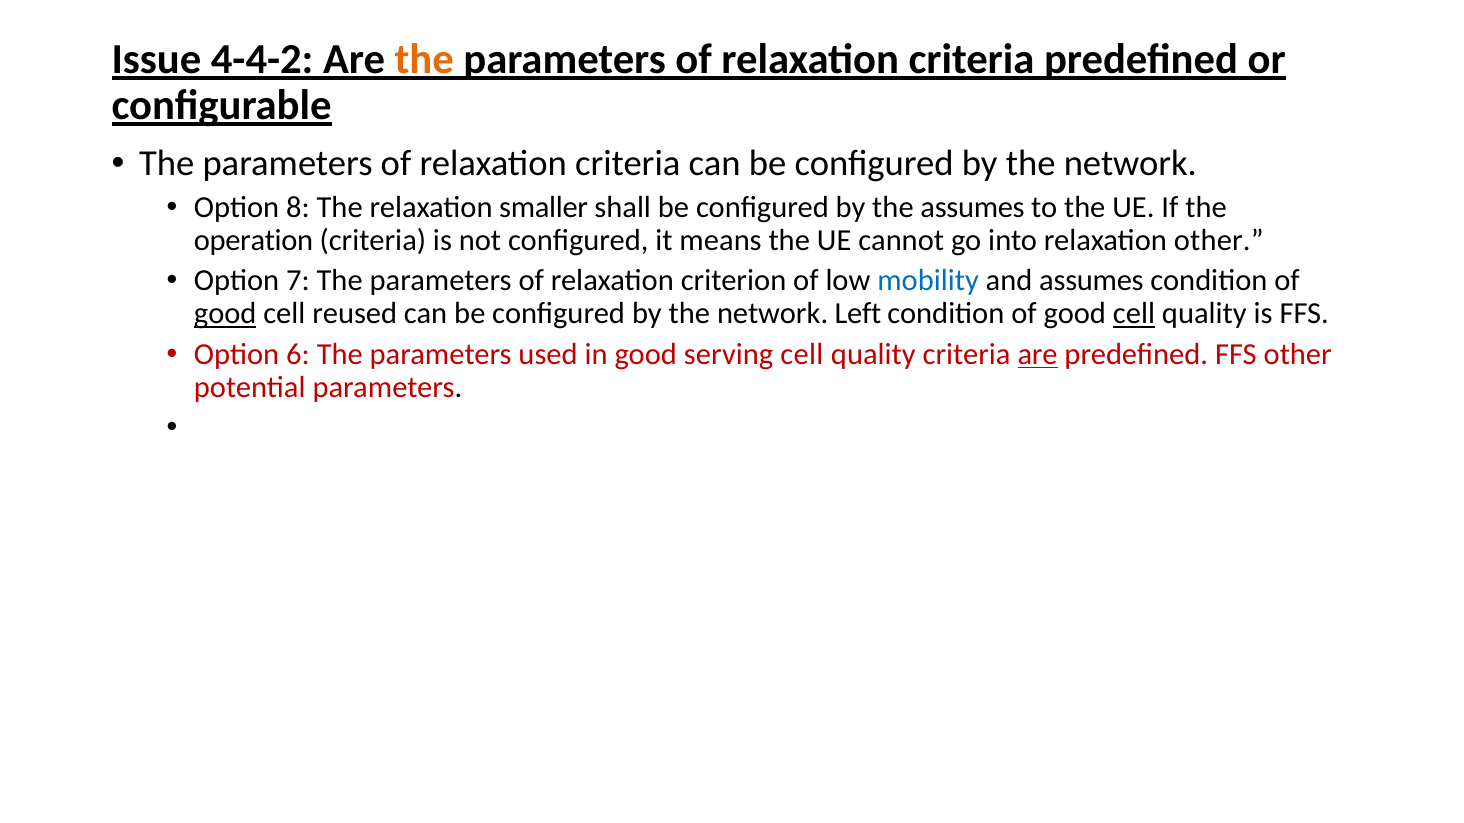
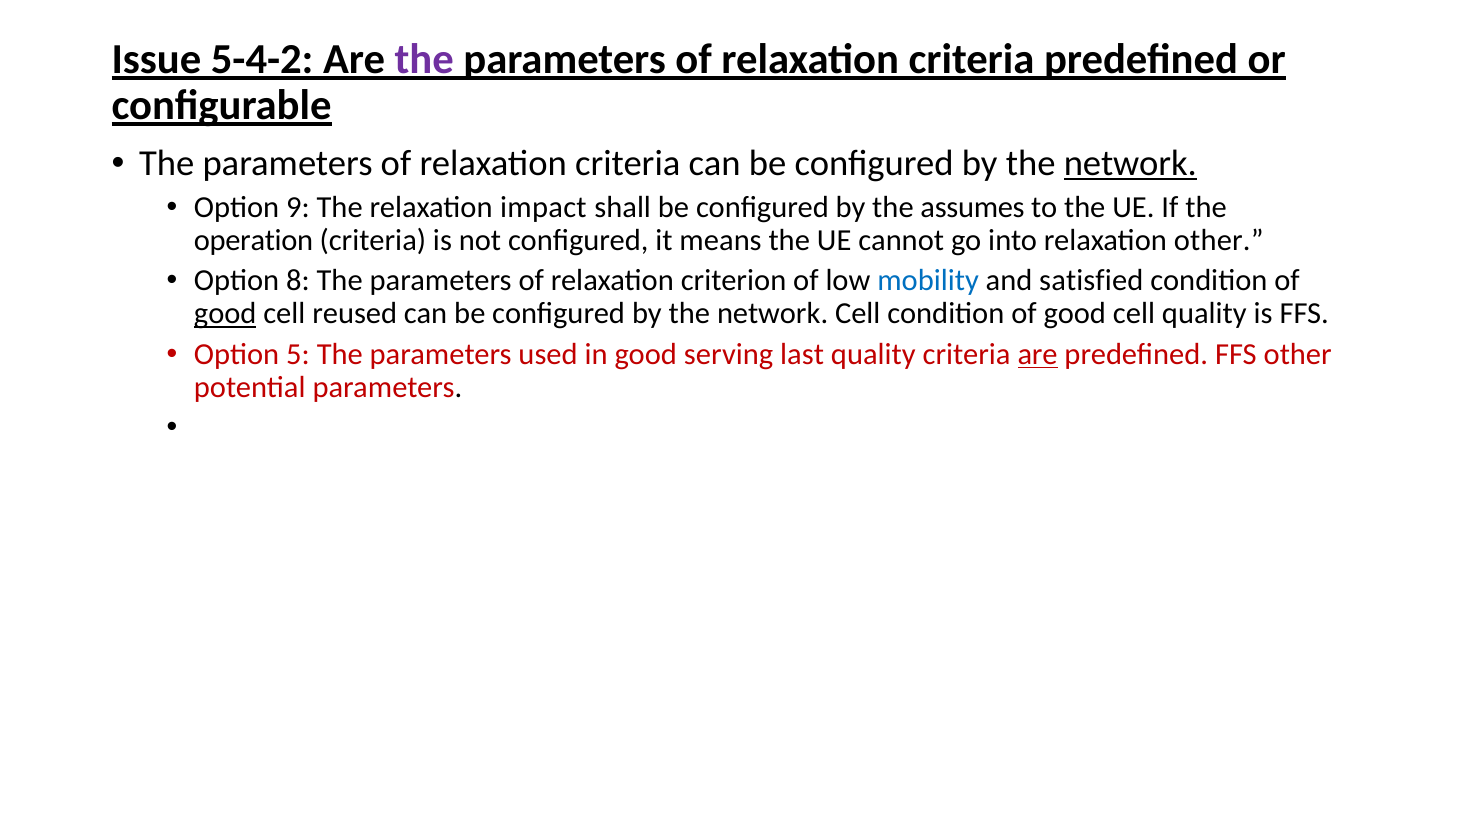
4-4-2: 4-4-2 -> 5-4-2 (262, 59)
the colour: orange -> purple (424, 59)
network underline: none -> present (1130, 164)
8: 8 -> 9 (298, 208)
smaller: smaller -> impact (543, 208)
7: 7 -> 8 (298, 281)
and assumes: assumes -> satisfied (1091, 281)
network Left: Left -> Cell (858, 314)
cell underline: present -> none (1134, 314)
6: 6 -> 5 (298, 355)
serving cell: cell -> last (802, 355)
